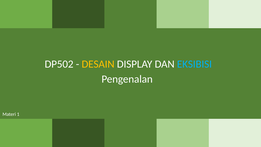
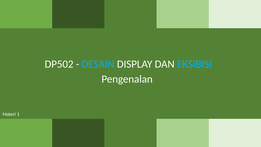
DESAIN colour: yellow -> light blue (98, 64)
